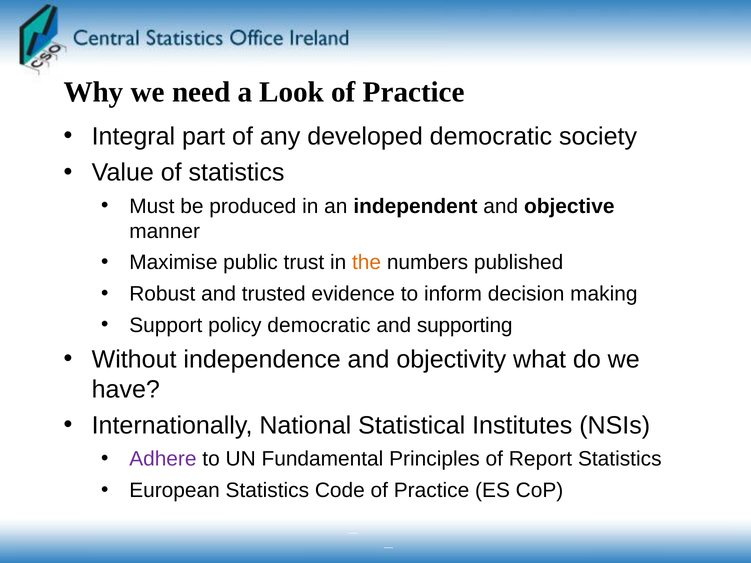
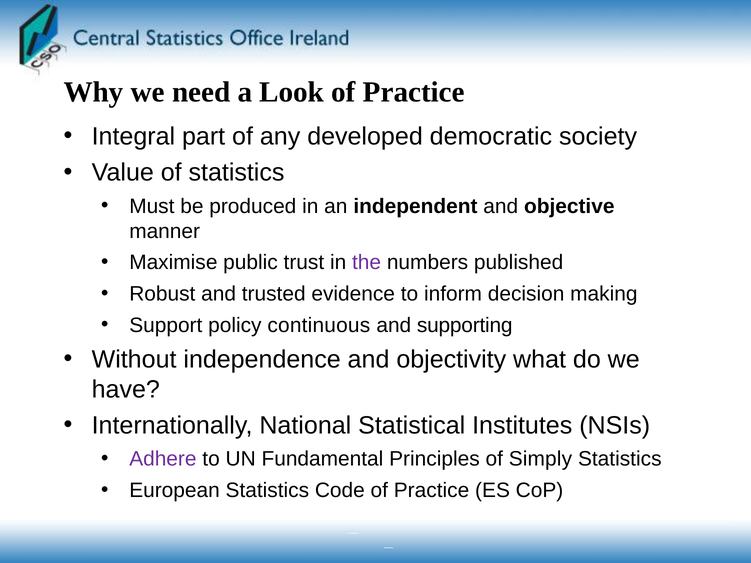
the colour: orange -> purple (367, 263)
policy democratic: democratic -> continuous (319, 325)
Report: Report -> Simply (540, 459)
